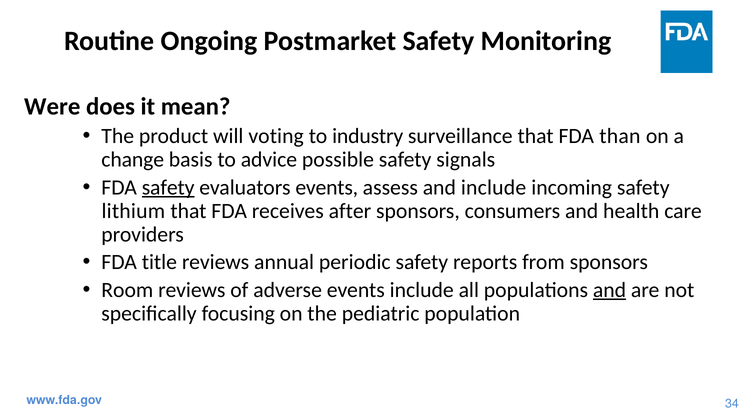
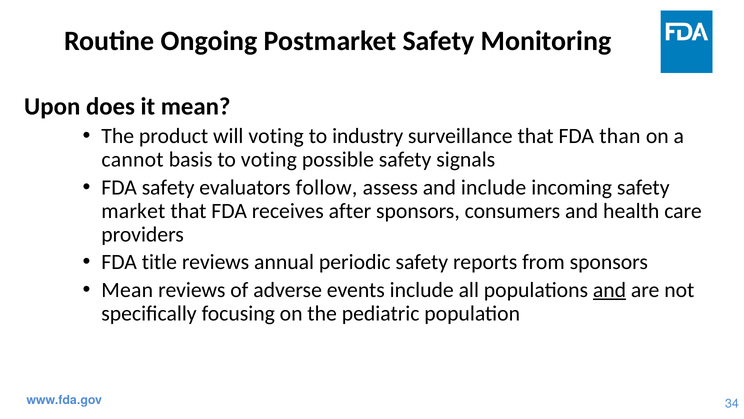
Were: Were -> Upon (52, 107)
change: change -> cannot (133, 159)
to advice: advice -> voting (269, 159)
safety underline: present -> none (168, 187)
evaluators events: events -> follow (327, 187)
lithium: lithium -> market (133, 211)
Room: Room -> Mean (127, 290)
